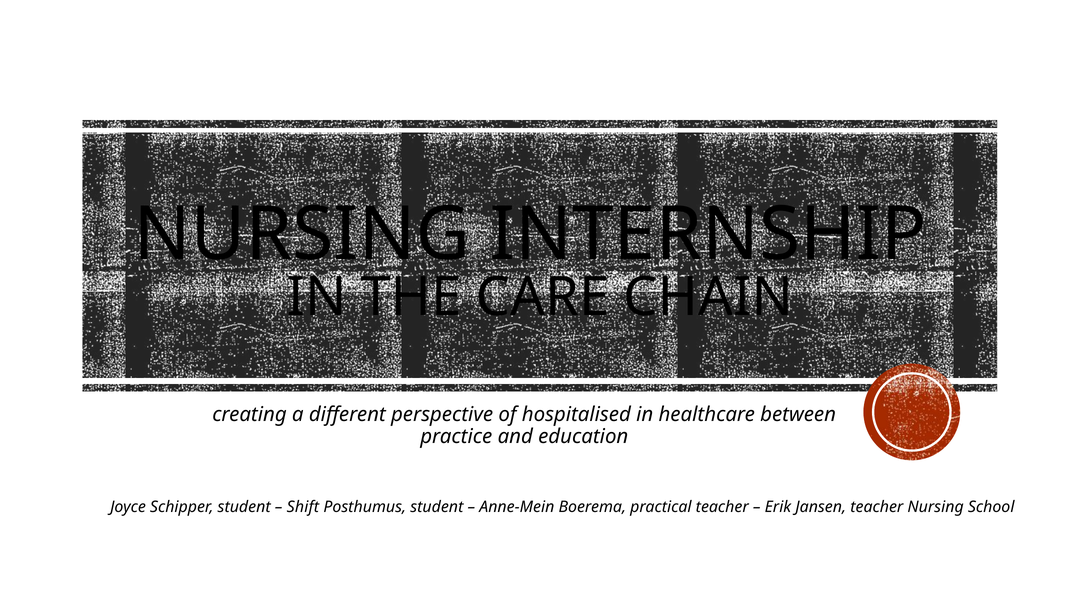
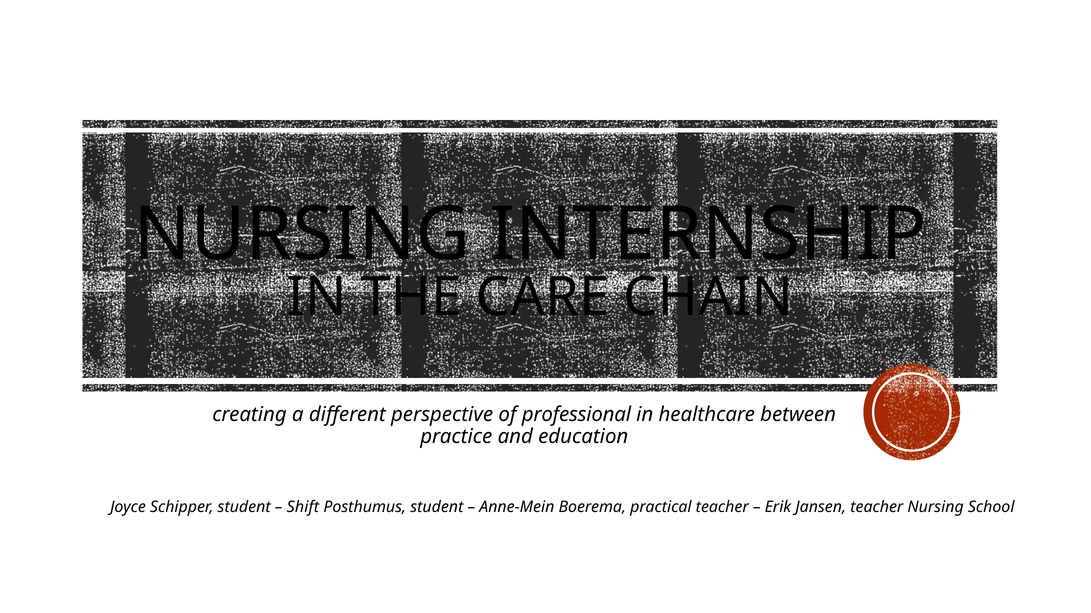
hospitalised: hospitalised -> professional (576, 415)
